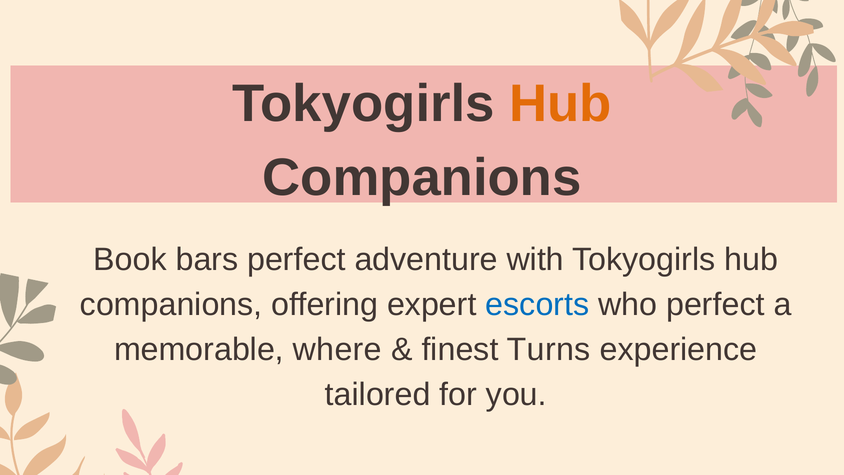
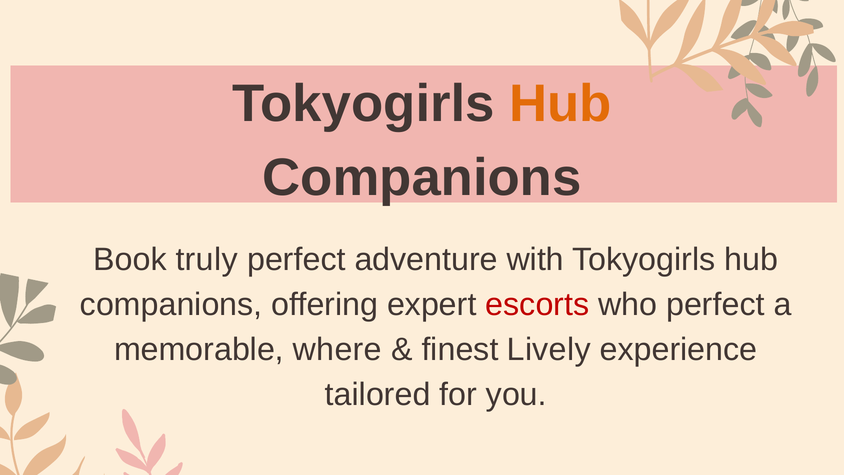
bars: bars -> truly (207, 259)
escorts colour: blue -> red (537, 304)
Turns: Turns -> Lively (549, 349)
